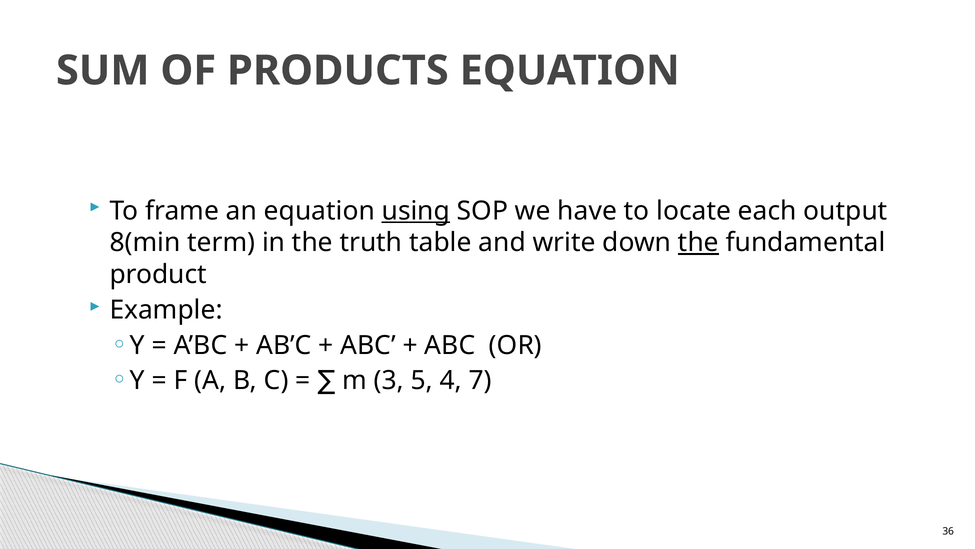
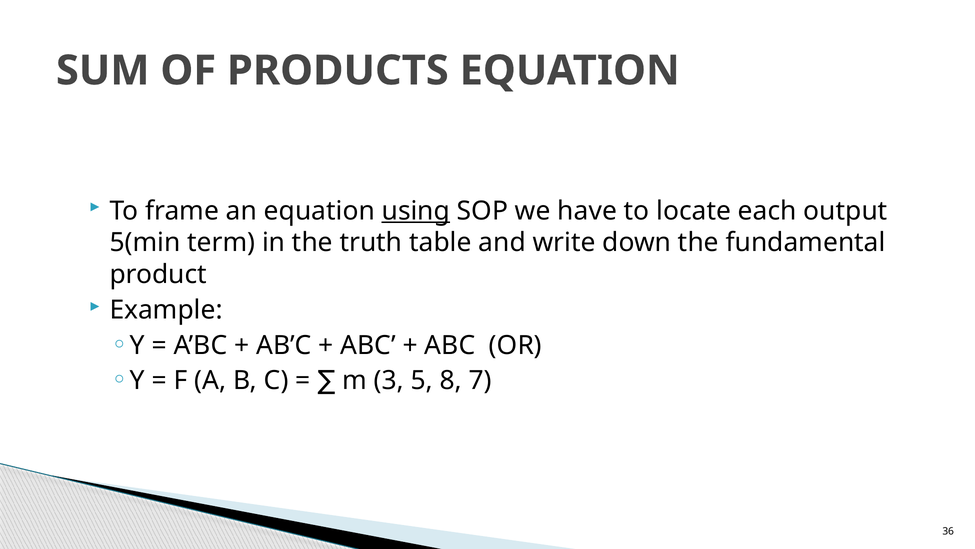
8(min: 8(min -> 5(min (145, 242)
the underline: present -> none (698, 242)
4: 4 -> 8 (451, 380)
